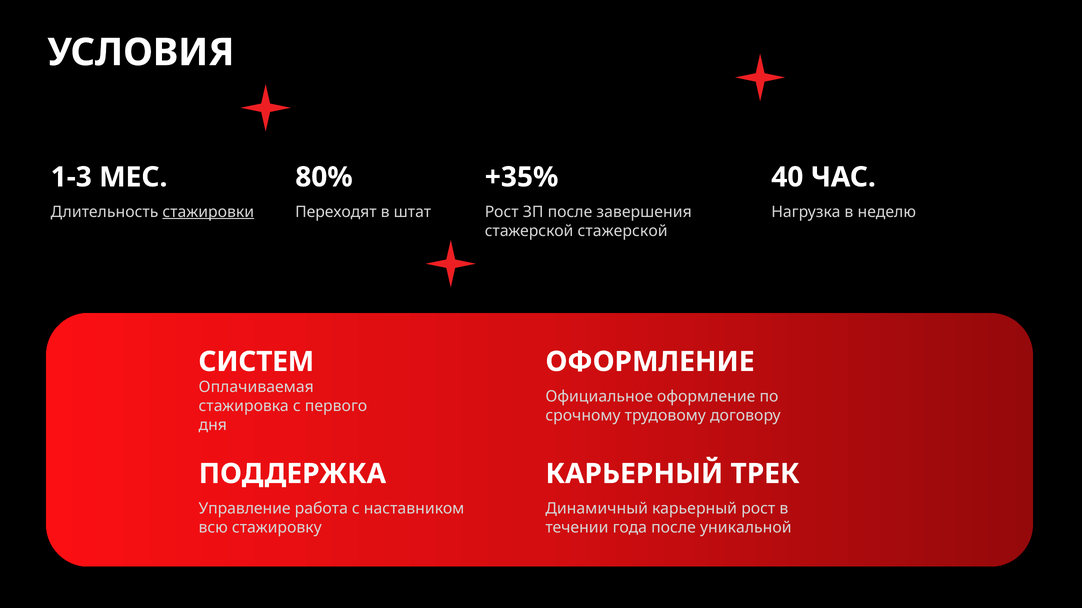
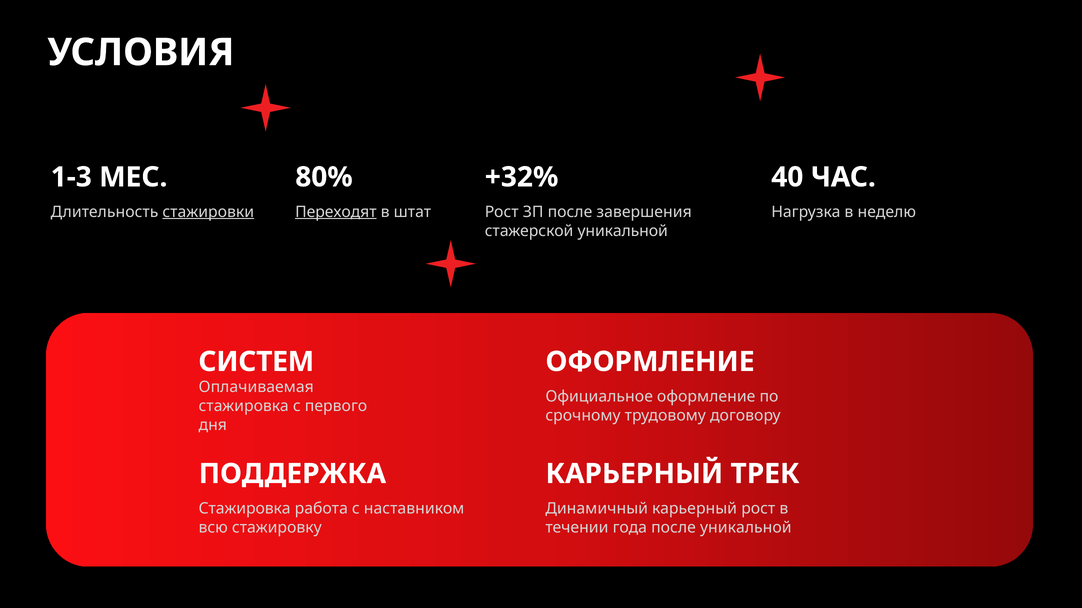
+35%: +35% -> +32% (522, 177)
Переходят underline: none -> present (336, 212)
стажерской стажерской: стажерской -> уникальной (623, 231)
Управление: Управление -> Стажировка (245, 509)
